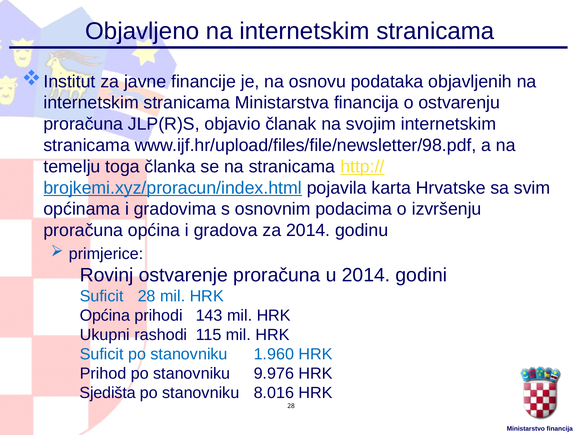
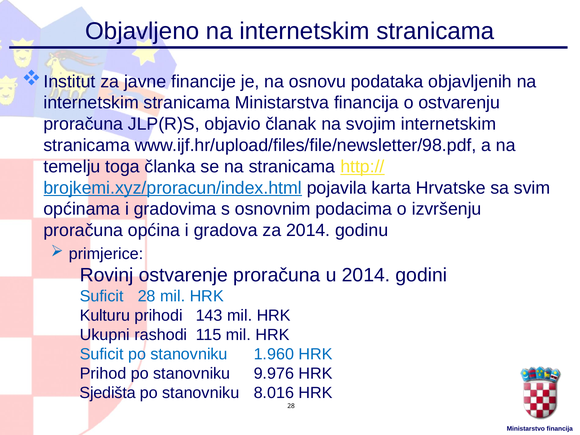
Općina: Općina -> Kulturu (105, 316)
